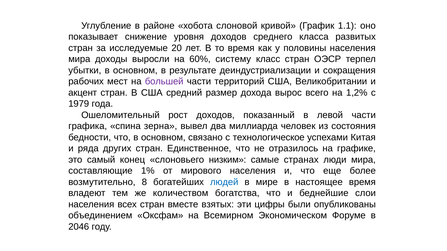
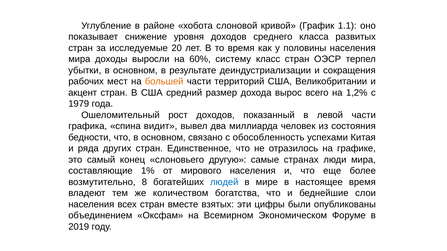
большей colour: purple -> orange (164, 82)
зерна: зерна -> видит (161, 126)
технологическое: технологическое -> обособленность (269, 138)
низким: низким -> другую (228, 160)
2046: 2046 -> 2019 (79, 227)
